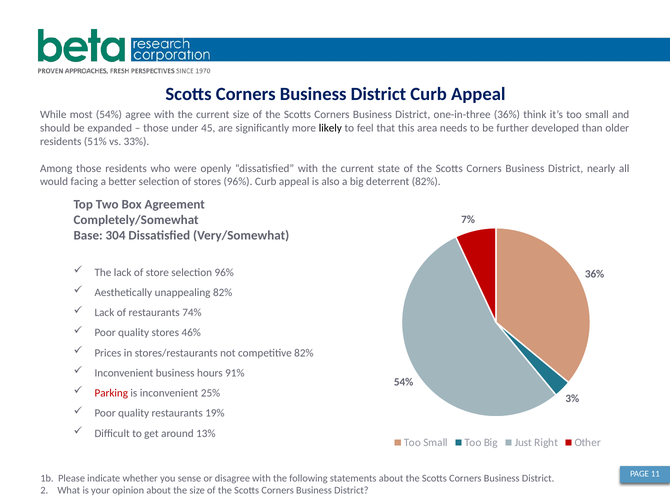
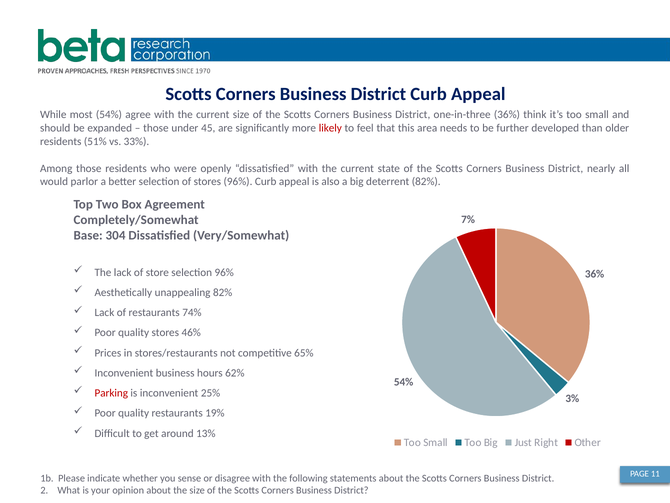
likely colour: black -> red (330, 128)
facing: facing -> parlor (84, 182)
competitive 82%: 82% -> 65% (304, 352)
91%: 91% -> 62% (235, 373)
